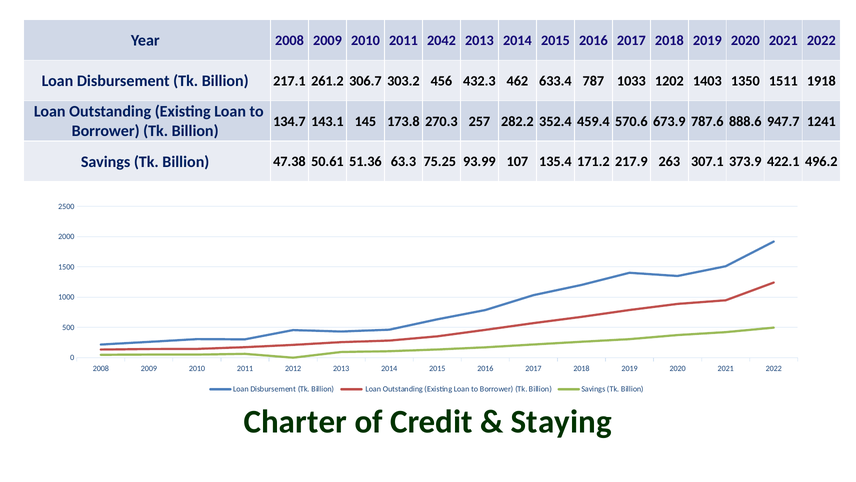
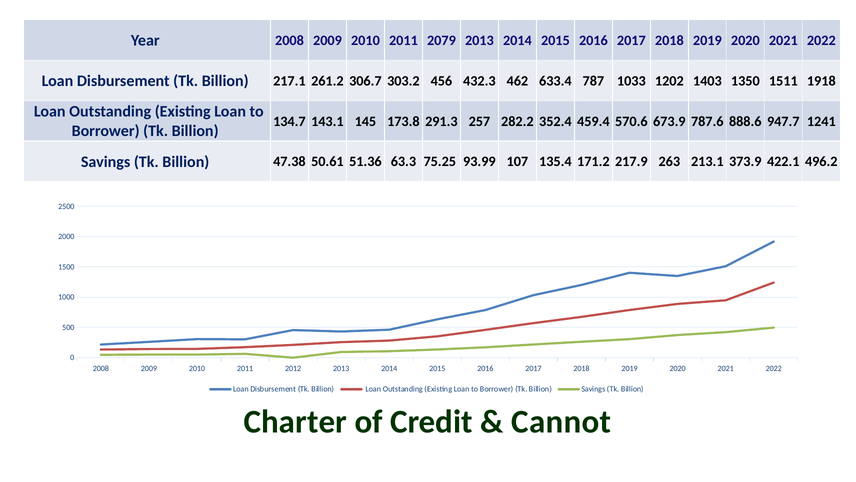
2042: 2042 -> 2079 (441, 40)
270.3: 270.3 -> 291.3 (441, 121)
307.1: 307.1 -> 213.1 (707, 162)
Staying: Staying -> Cannot (561, 421)
